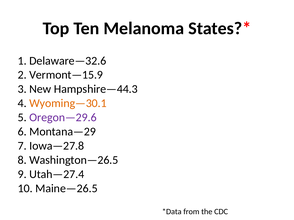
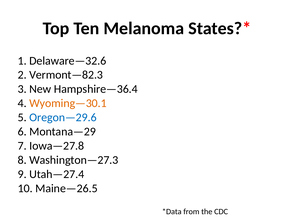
Vermont—15.9: Vermont—15.9 -> Vermont—82.3 (66, 75)
Hampshire—44.3: Hampshire—44.3 -> Hampshire—36.4 (96, 89)
Oregon—29.6 colour: purple -> blue (63, 118)
Washington—26.5: Washington—26.5 -> Washington—27.3 (74, 160)
